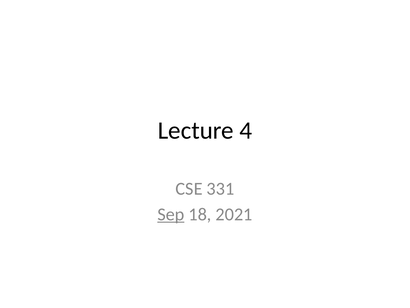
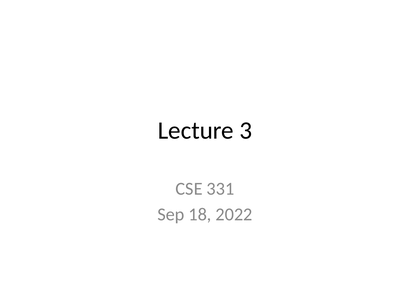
4: 4 -> 3 (246, 130)
Sep underline: present -> none (171, 214)
2021: 2021 -> 2022 (234, 214)
